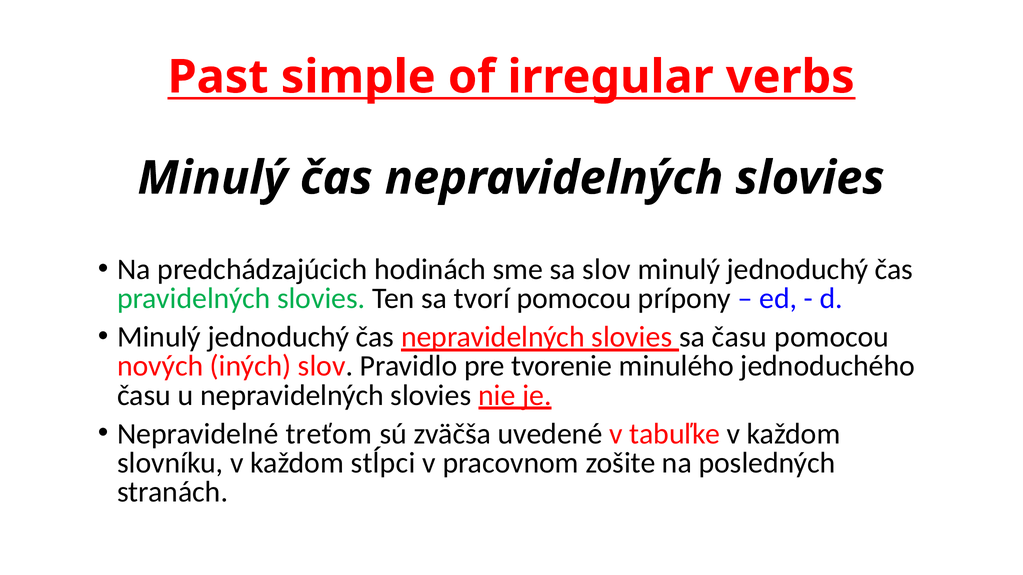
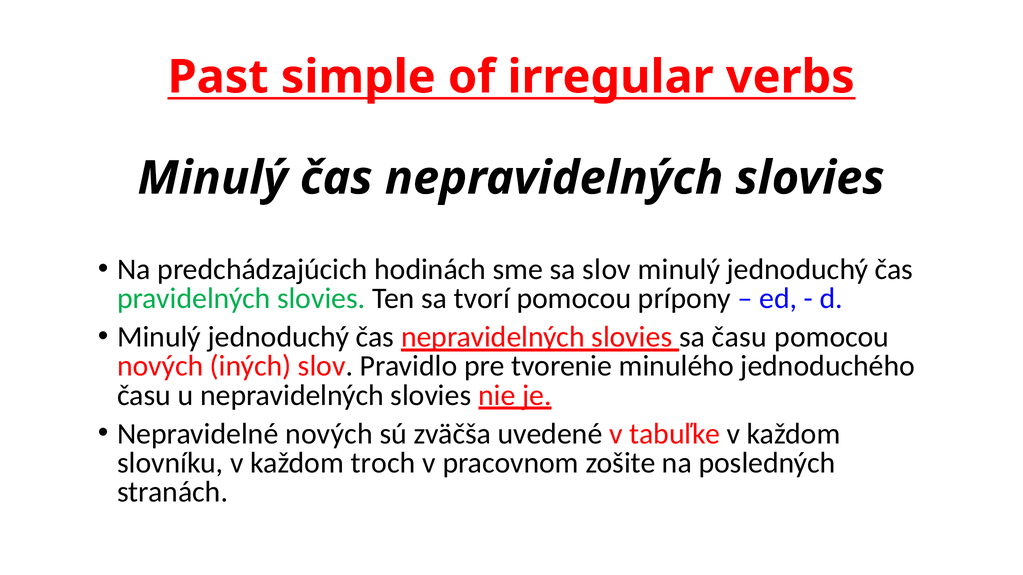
Nepravidelné treťom: treťom -> nových (329, 434)
stĺpci: stĺpci -> troch (383, 463)
